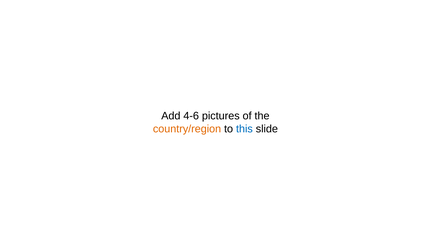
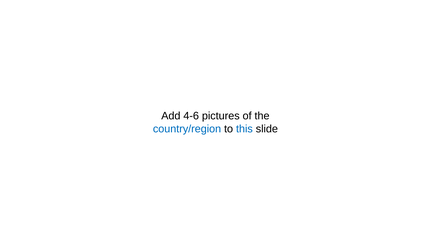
country/region colour: orange -> blue (187, 129)
